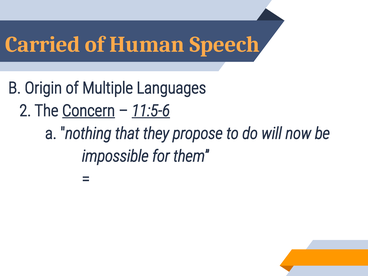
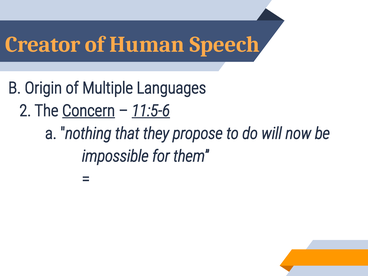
Carried: Carried -> Creator (43, 44)
